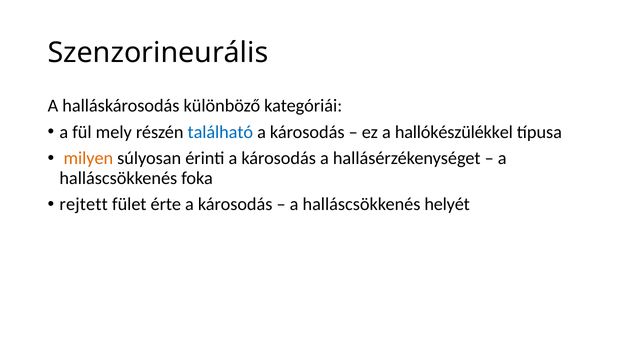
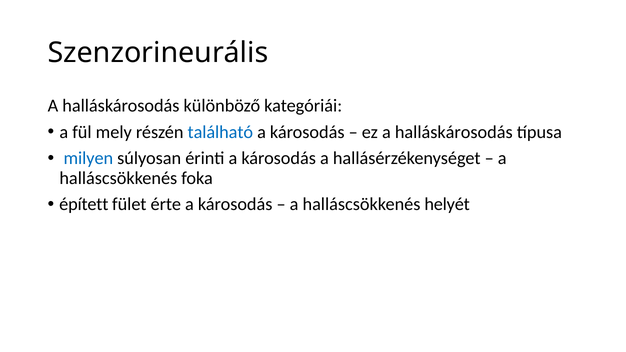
ez a hallókészülékkel: hallókészülékkel -> halláskárosodás (454, 132)
milyen colour: orange -> blue (88, 158)
rejtett: rejtett -> épített (84, 204)
